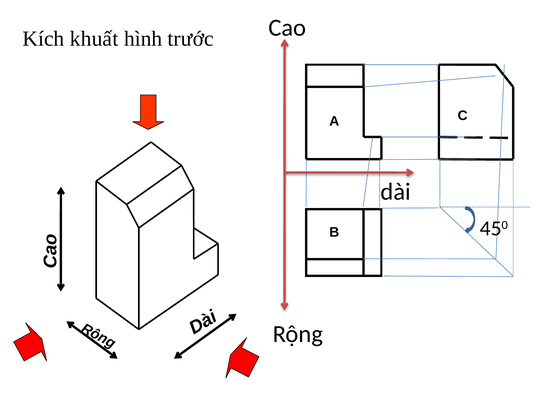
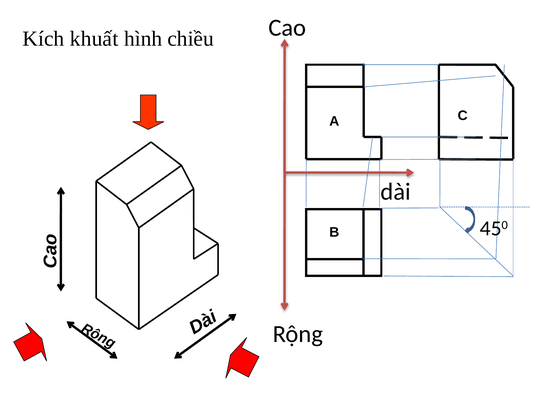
trước: trước -> chiều (191, 39)
